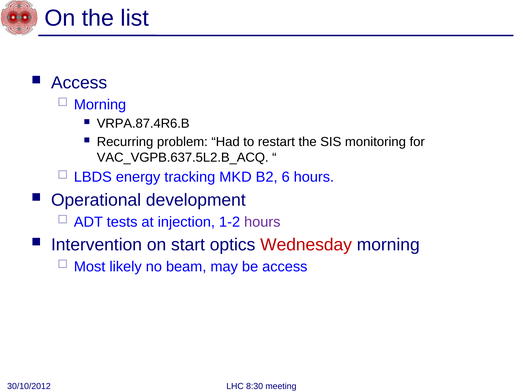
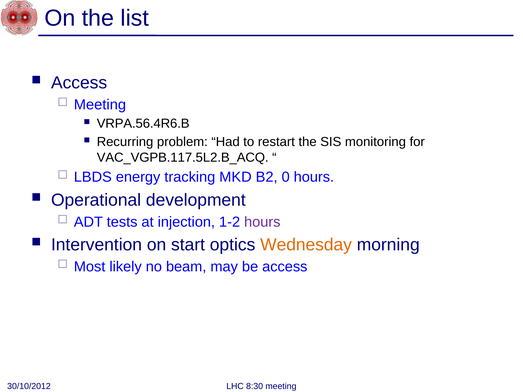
Morning: Morning -> Meeting (100, 105)
VRPA.87.4R6.B: VRPA.87.4R6.B -> VRPA.56.4R6.B (143, 124)
VAC_VGPB.637.5L2.B_ACQ: VAC_VGPB.637.5L2.B_ACQ -> VAC_VGPB.117.5L2.B_ACQ (183, 158)
6: 6 -> 0 (286, 177)
Wednesday colour: red -> orange (306, 245)
